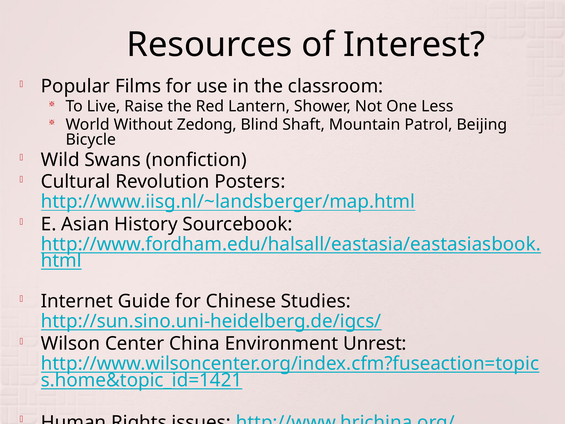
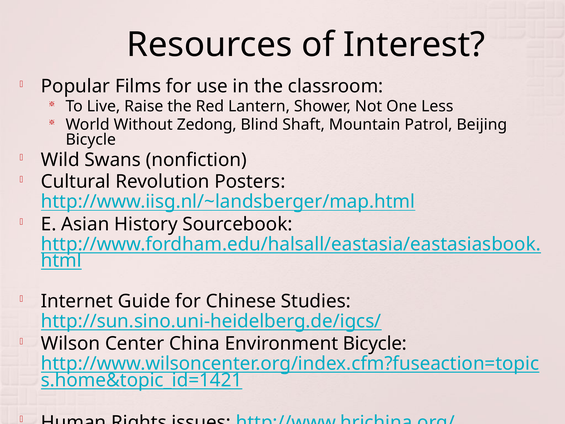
Environment Unrest: Unrest -> Bicycle (375, 343)
